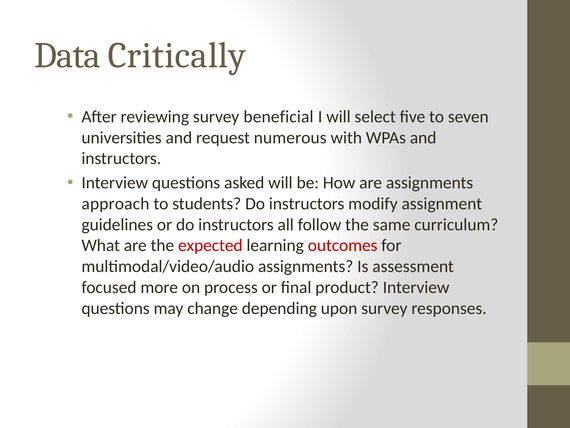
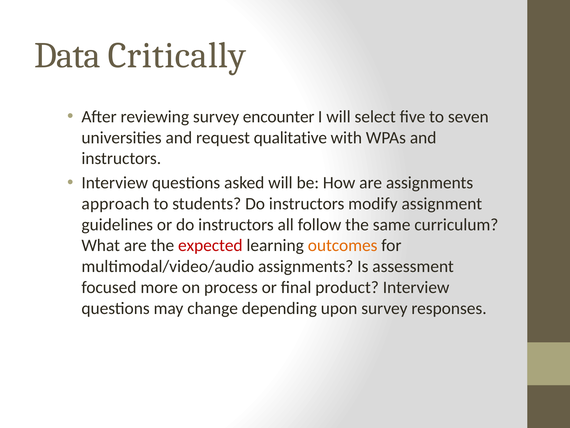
beneficial: beneficial -> encounter (279, 117)
numerous: numerous -> qualitative (290, 137)
outcomes colour: red -> orange (343, 245)
